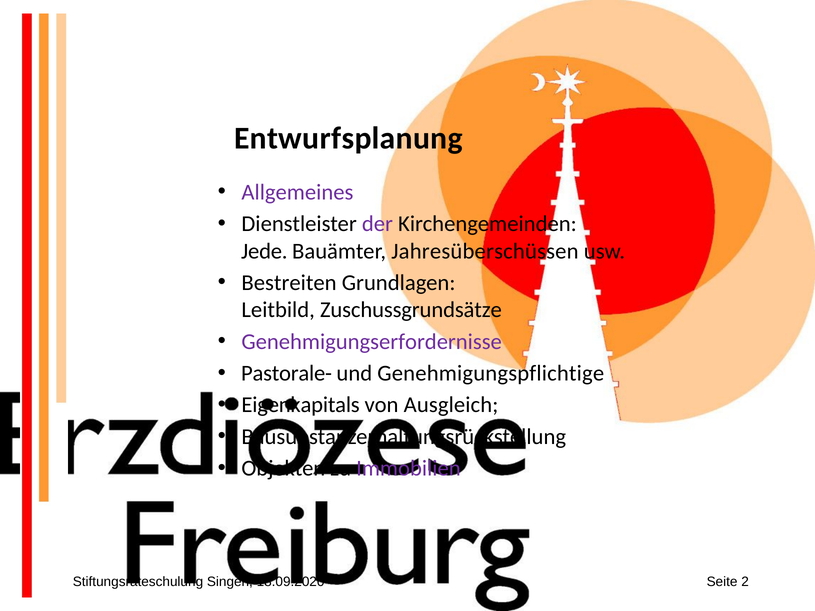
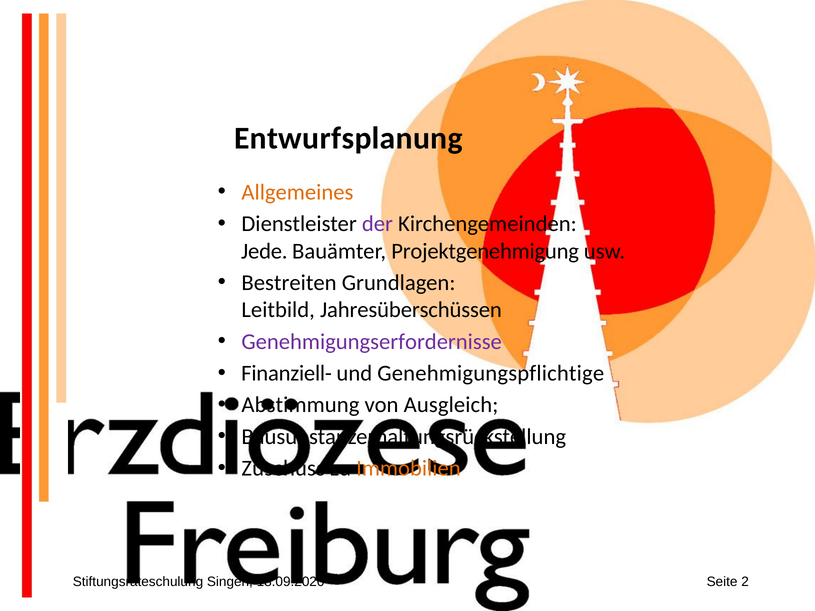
Allgemeines colour: purple -> orange (297, 192)
Jahresüberschüssen: Jahresüberschüssen -> Projektgenehmigung (485, 251)
Zuschussgrundsätze: Zuschussgrundsätze -> Jahresüberschüssen (411, 310)
Pastorale-: Pastorale- -> Finanziell- (287, 373)
Eigenkapitals: Eigenkapitals -> Abstimmung (300, 405)
Objekten: Objekten -> Zuschuss (283, 469)
Immobilien colour: purple -> orange (408, 469)
